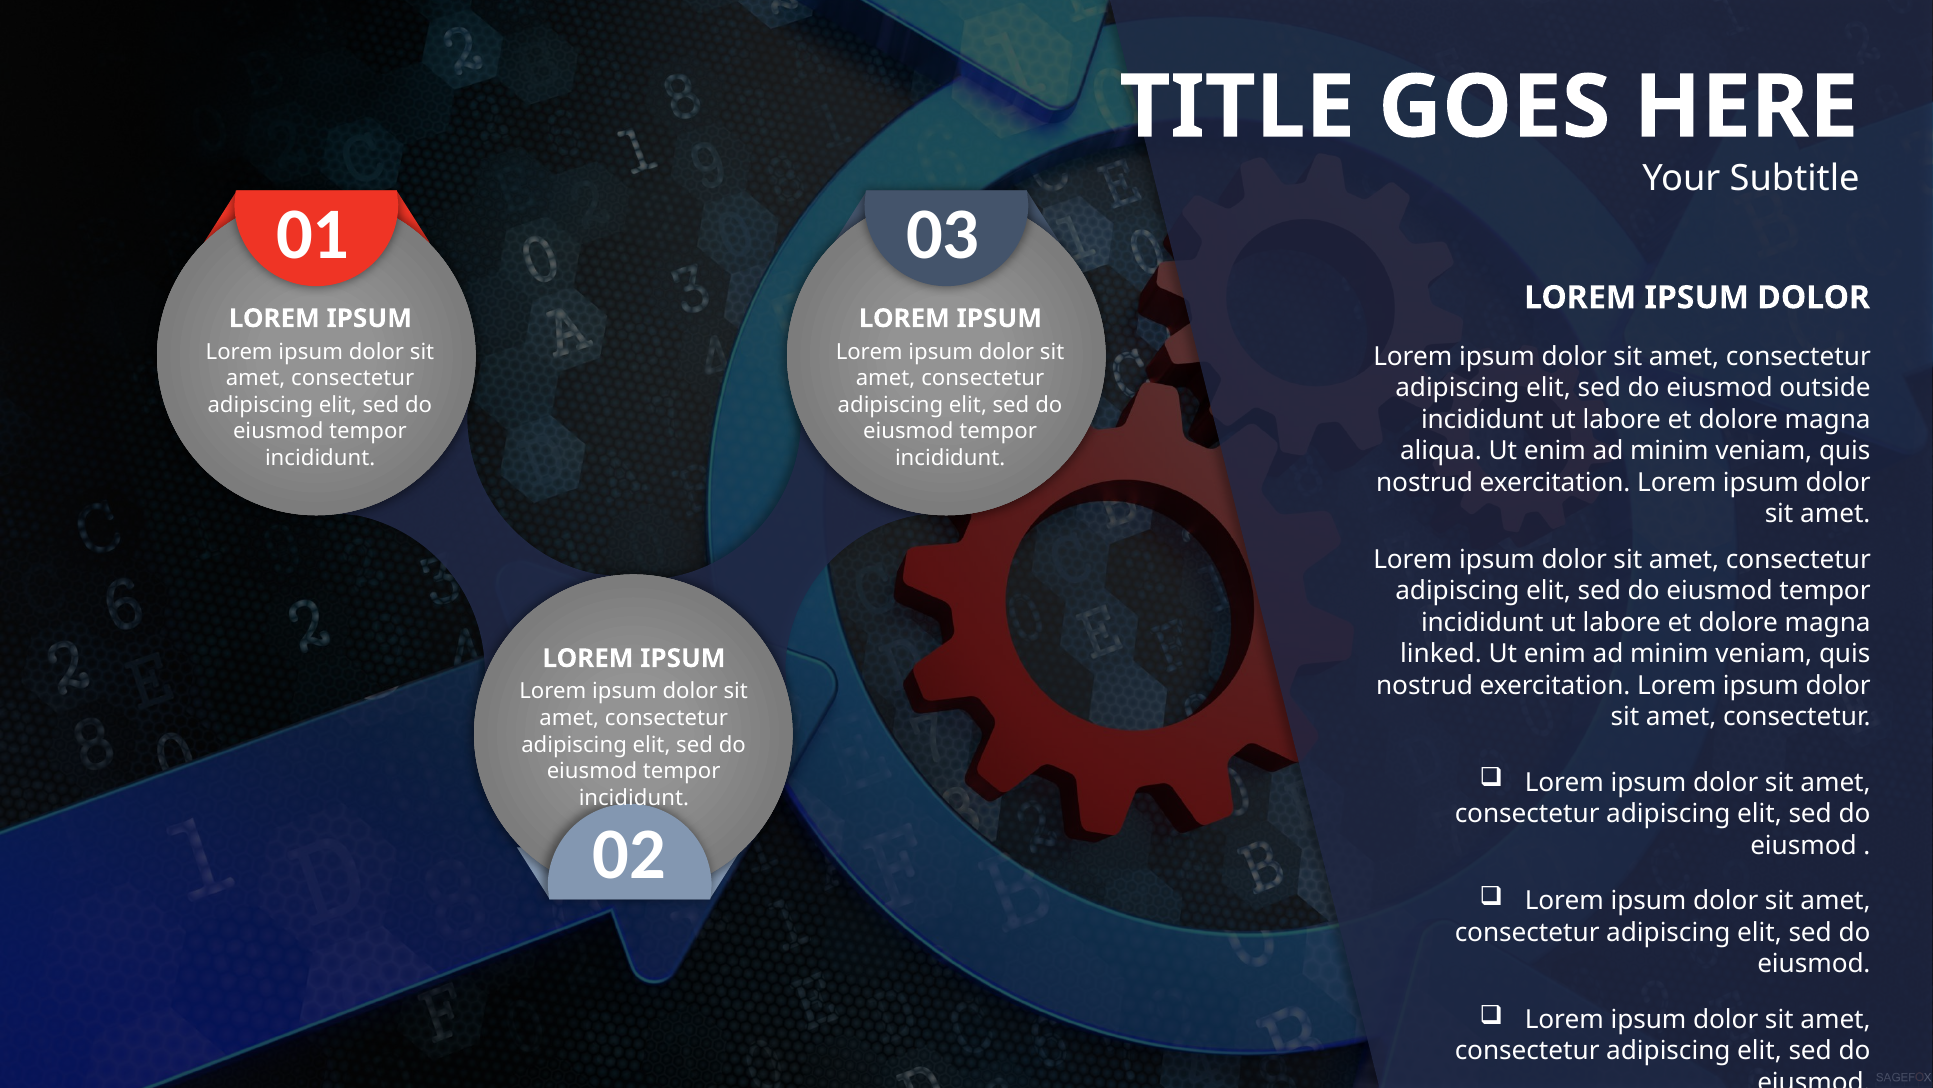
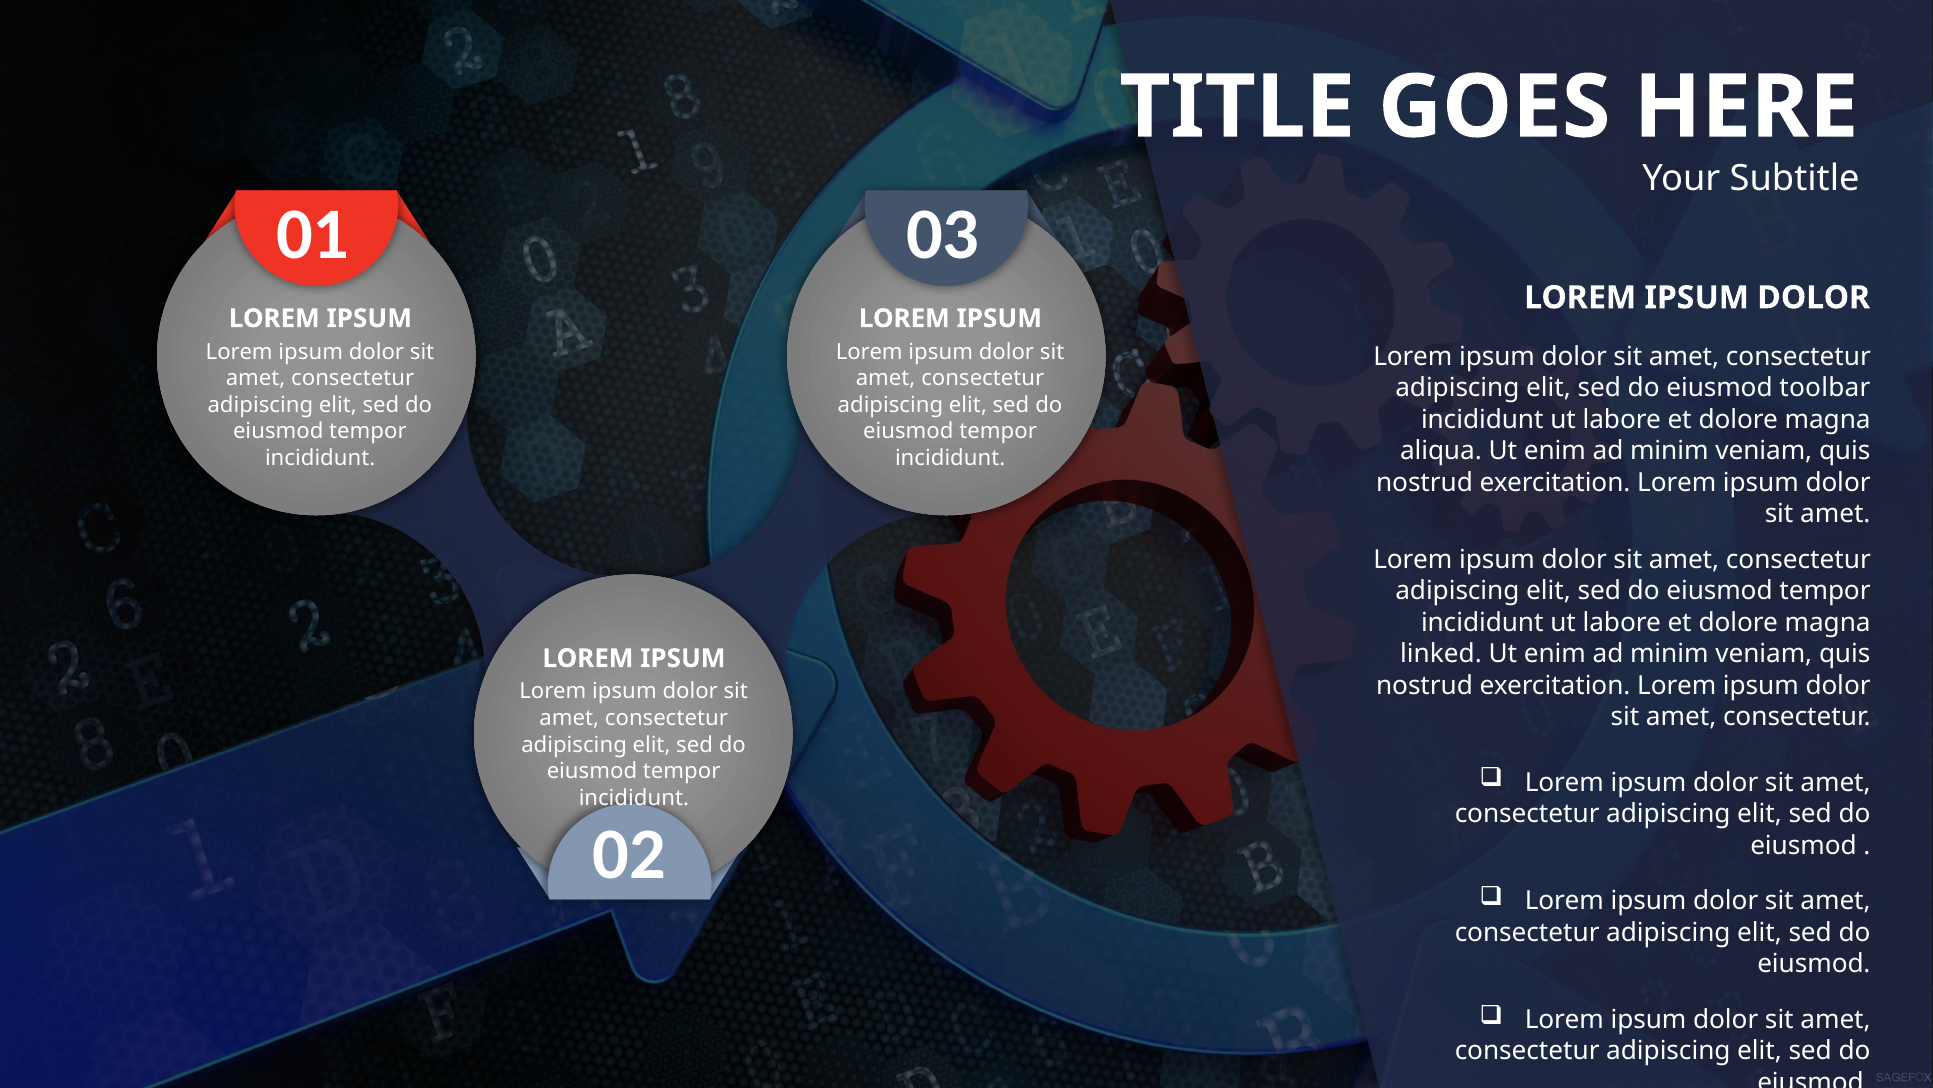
outside: outside -> toolbar (1825, 388)
